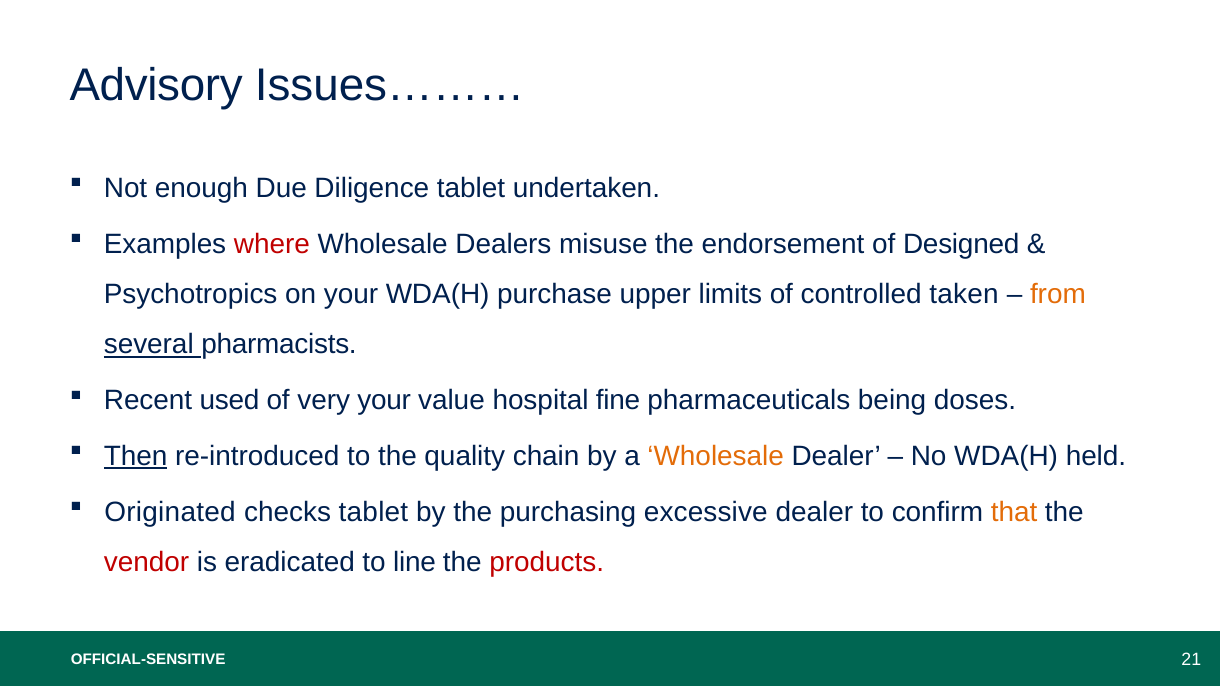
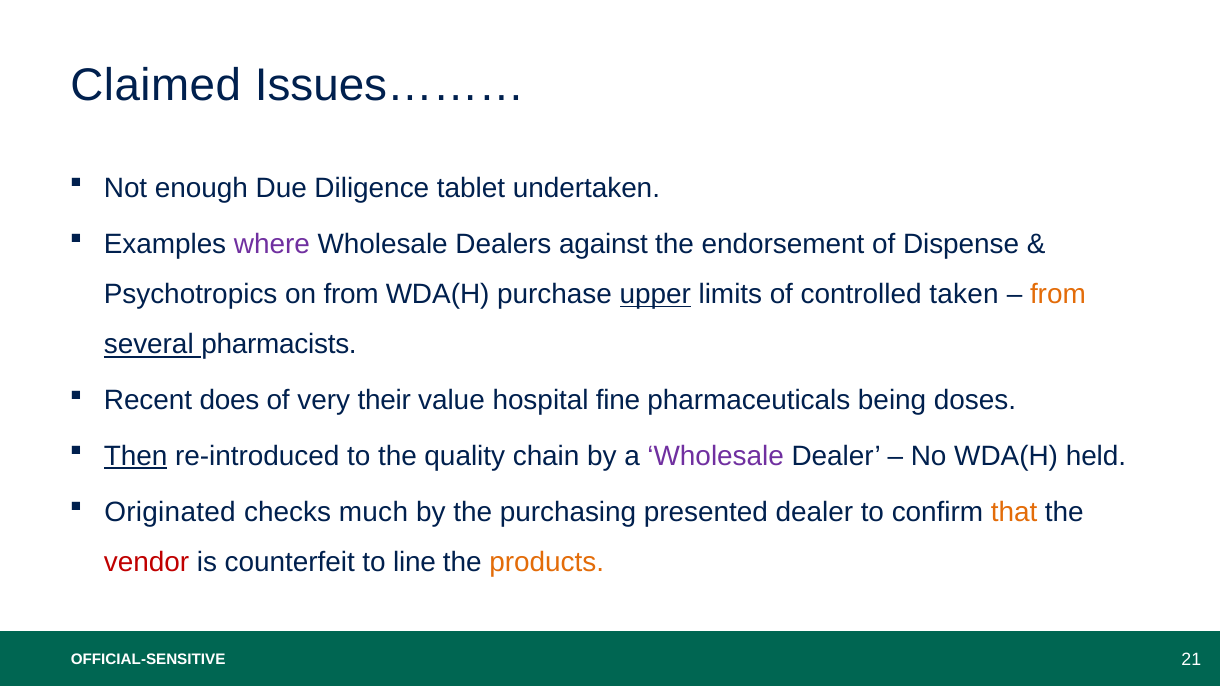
Advisory: Advisory -> Claimed (156, 86)
where colour: red -> purple (272, 244)
misuse: misuse -> against (603, 244)
Designed: Designed -> Dispense (961, 244)
on your: your -> from (351, 294)
upper underline: none -> present (655, 294)
used: used -> does (229, 401)
very your: your -> their (384, 401)
Wholesale colour: orange -> purple (716, 456)
checks tablet: tablet -> much (373, 512)
excessive: excessive -> presented (706, 512)
eradicated: eradicated -> counterfeit (290, 563)
products colour: red -> orange (547, 563)
